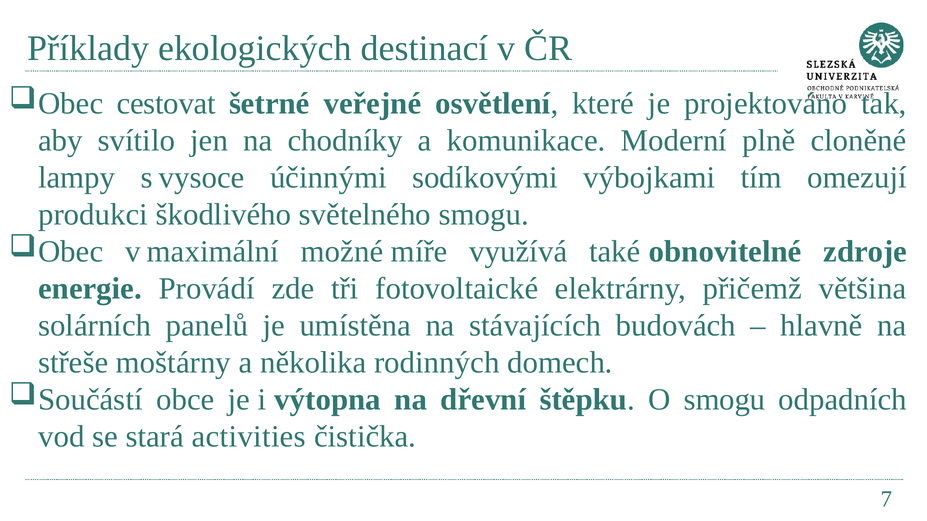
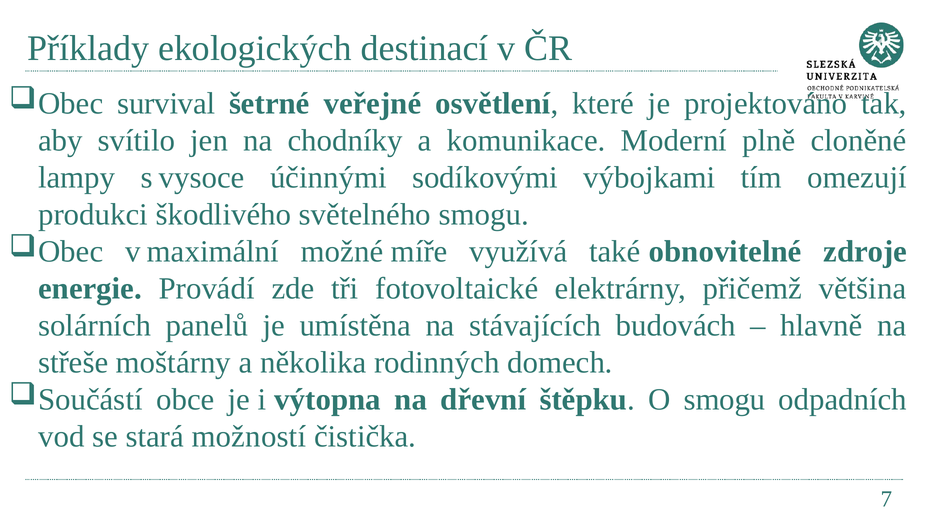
cestovat: cestovat -> survival (166, 103)
activities: activities -> možností (249, 437)
